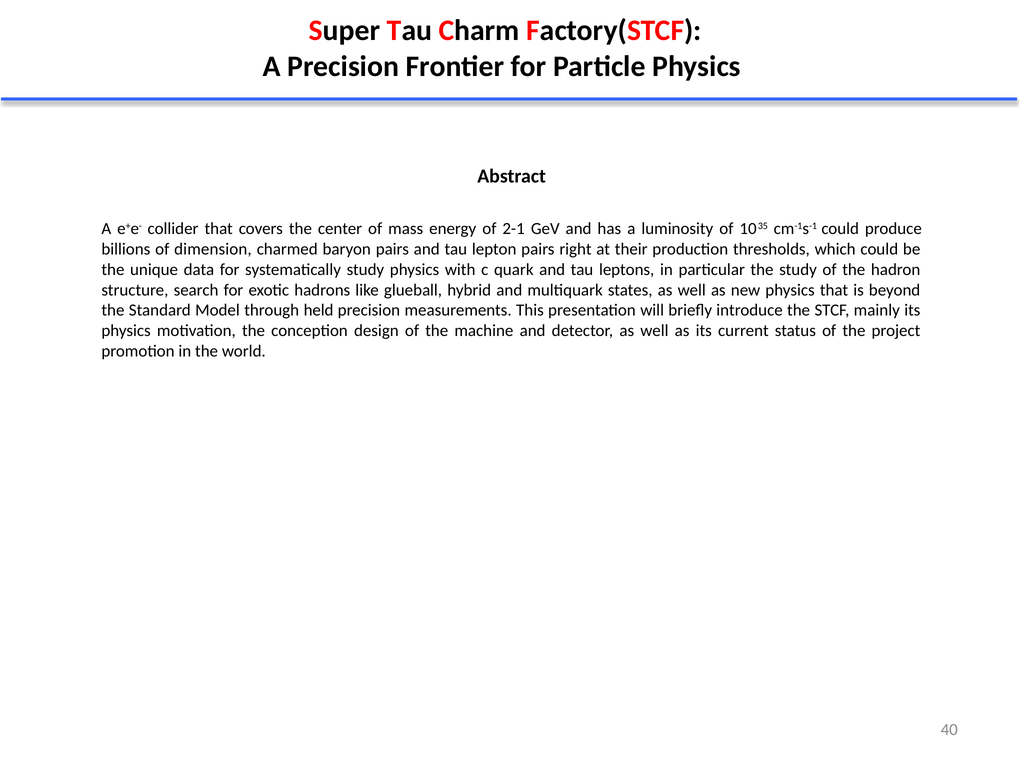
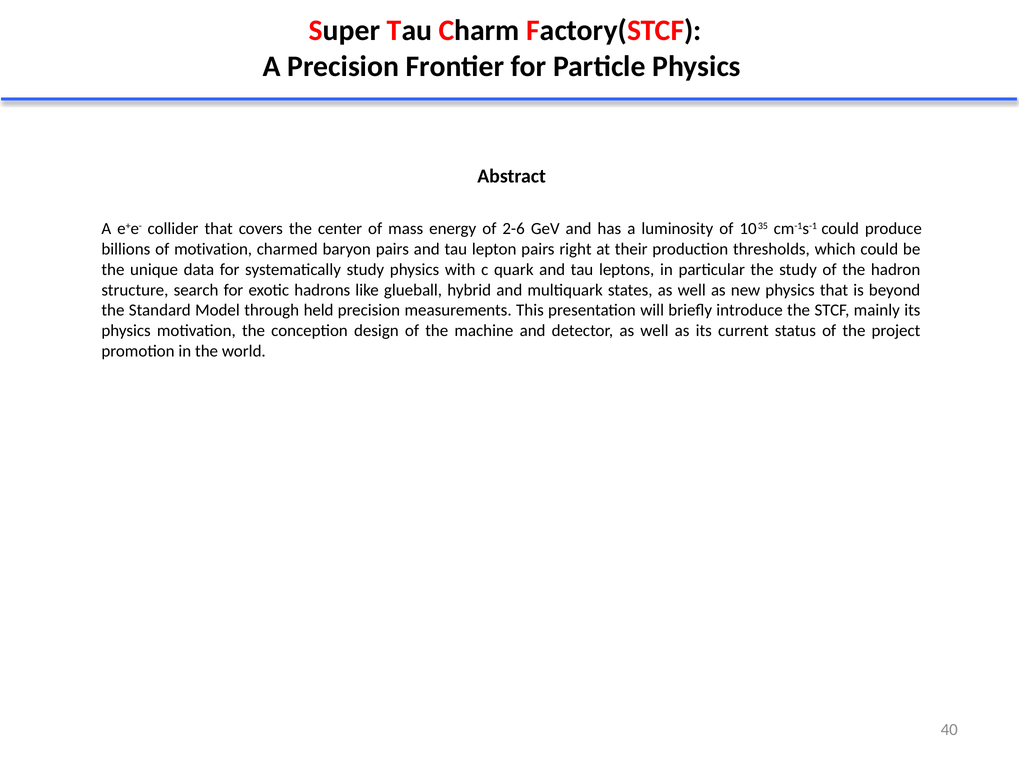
2-1: 2-1 -> 2-6 (514, 229)
of dimension: dimension -> motivation (213, 249)
